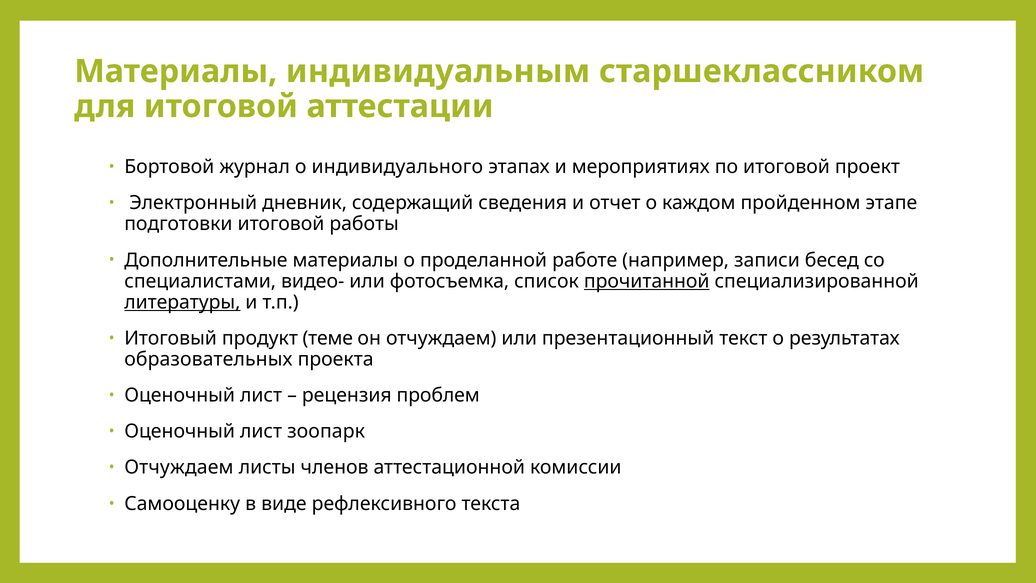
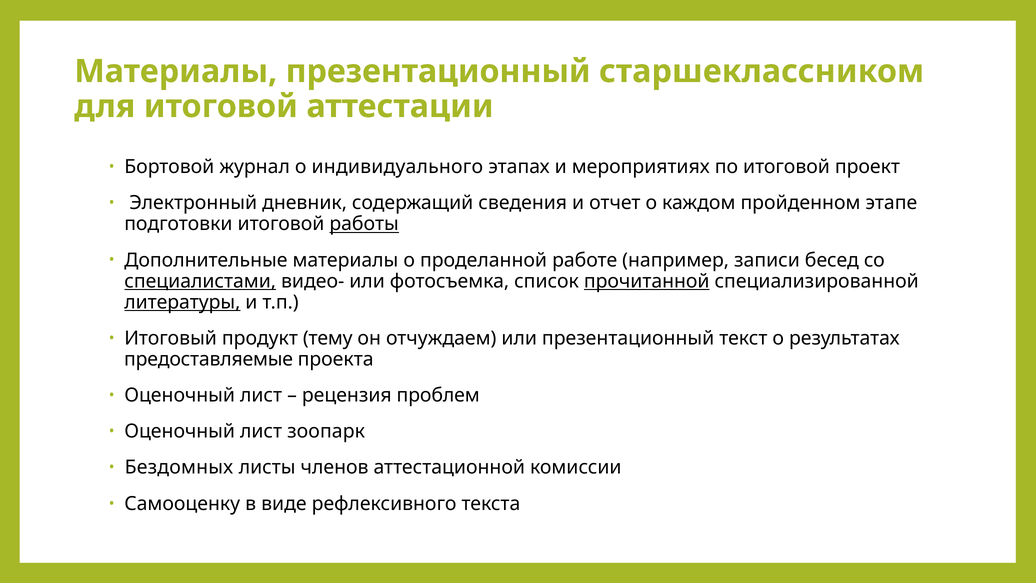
Материалы индивидуальным: индивидуальным -> презентационный (438, 71)
работы underline: none -> present (364, 224)
специалистами underline: none -> present (200, 281)
теме: теме -> тему (328, 338)
образовательных: образовательных -> предоставляемые (209, 359)
Отчуждаем: Отчуждаем -> Бездомных (179, 467)
